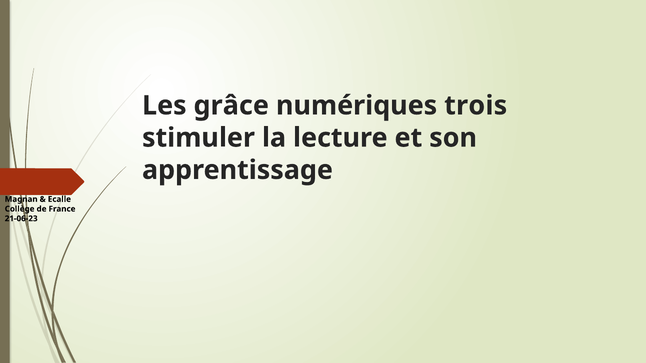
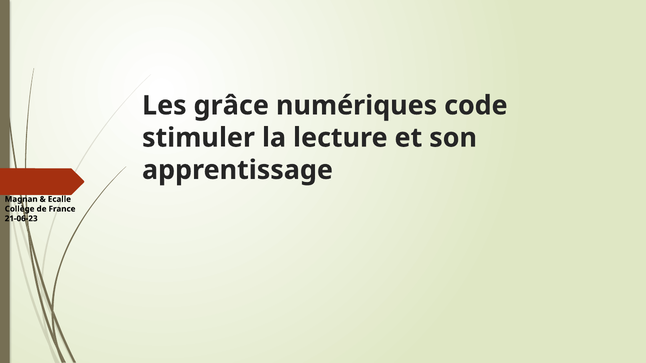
trois: trois -> code (476, 106)
